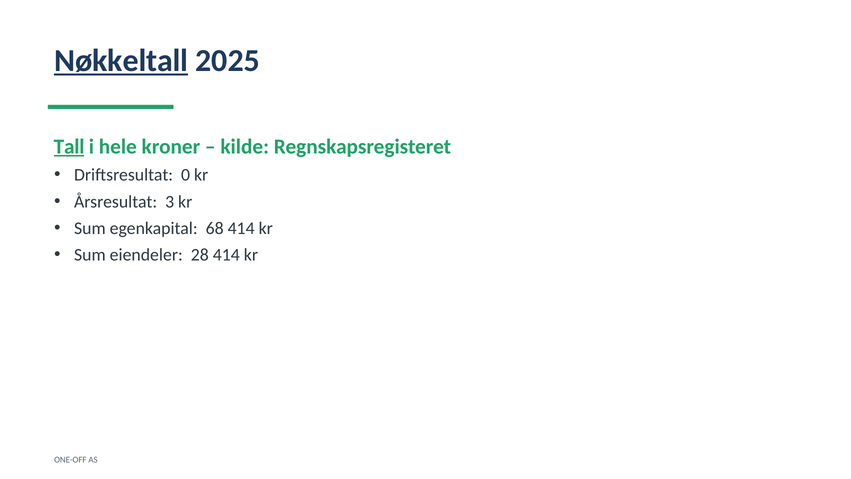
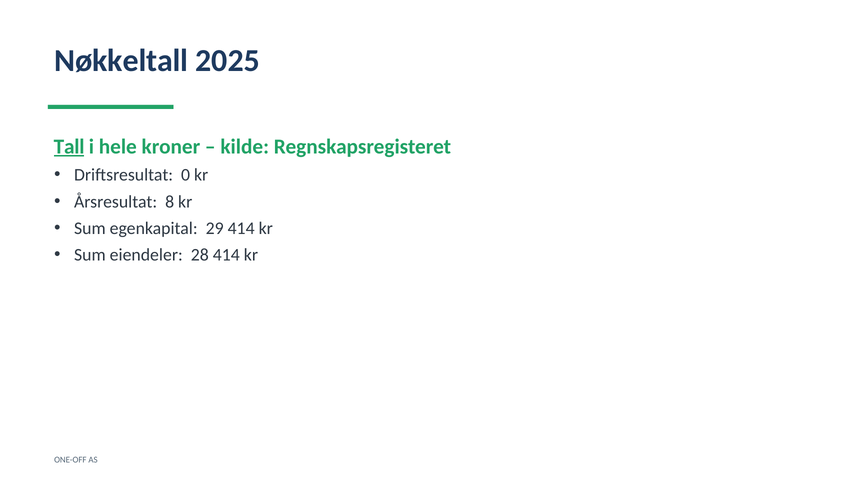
Nøkkeltall underline: present -> none (121, 61)
3: 3 -> 8 (170, 202)
68: 68 -> 29 (215, 228)
